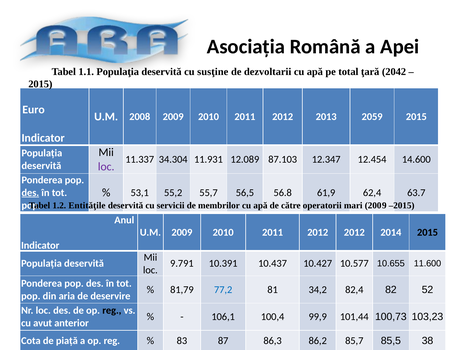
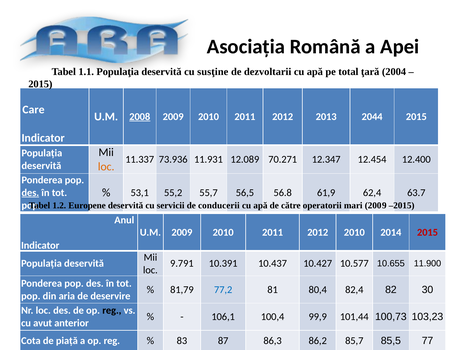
2042: 2042 -> 2004 (394, 72)
Euro: Euro -> Care (33, 109)
2008 underline: none -> present (140, 116)
2059: 2059 -> 2044 (372, 116)
34.304: 34.304 -> 73.936 (173, 159)
87.103: 87.103 -> 70.271 (283, 159)
14.600: 14.600 -> 12.400 (416, 159)
loc colour: purple -> orange (106, 166)
Entităţile: Entităţile -> Europene (87, 205)
membrilor: membrilor -> conducerii (219, 205)
2012 2012: 2012 -> 2010 (354, 232)
2015 colour: black -> red (427, 232)
11.600: 11.600 -> 11.900 (428, 263)
34,2: 34,2 -> 80,4 (318, 289)
52: 52 -> 30 (427, 289)
38: 38 -> 77 (427, 340)
